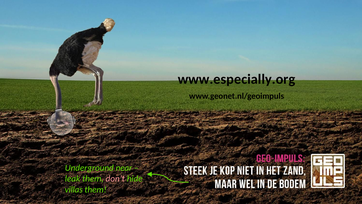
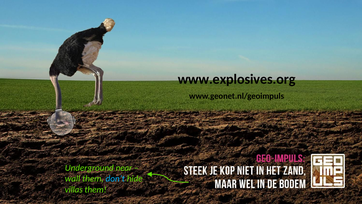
www.especially.org: www.especially.org -> www.explosives.org (237, 79)
leak: leak -> wall (73, 178)
don’t colour: pink -> light blue (115, 178)
